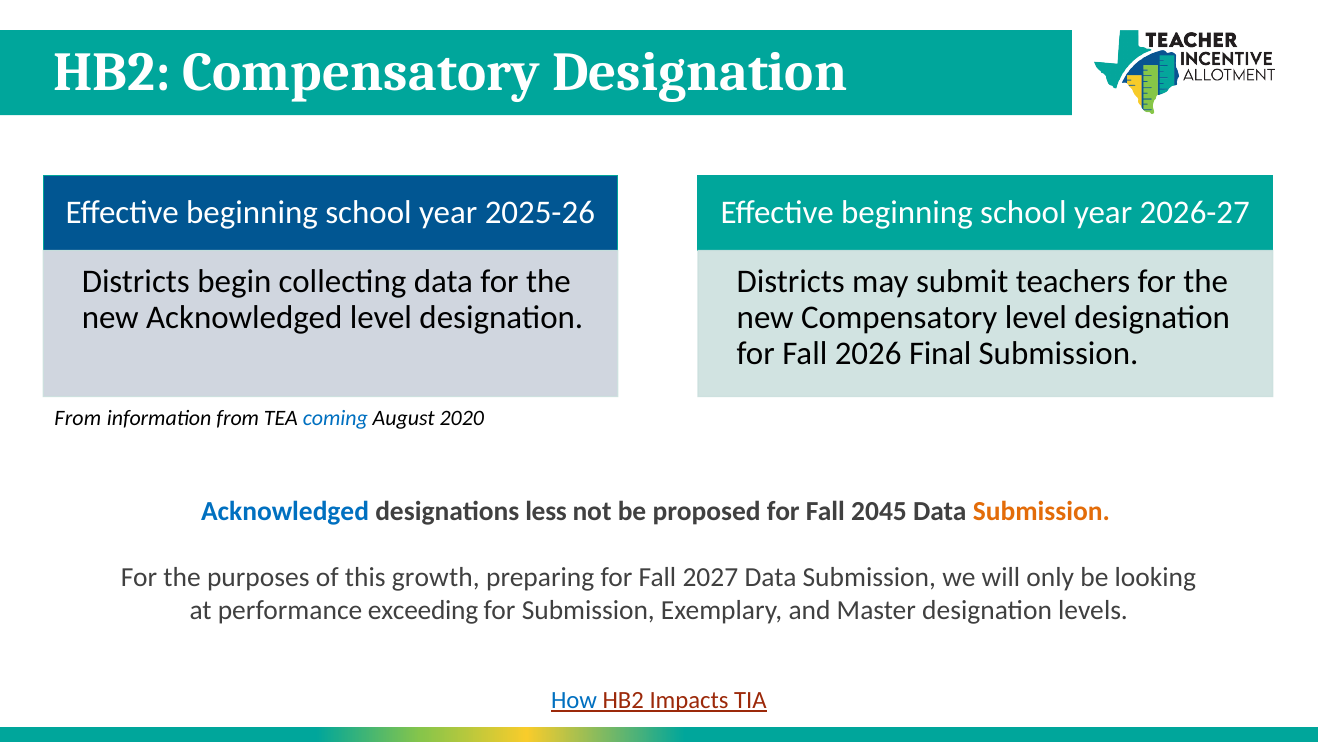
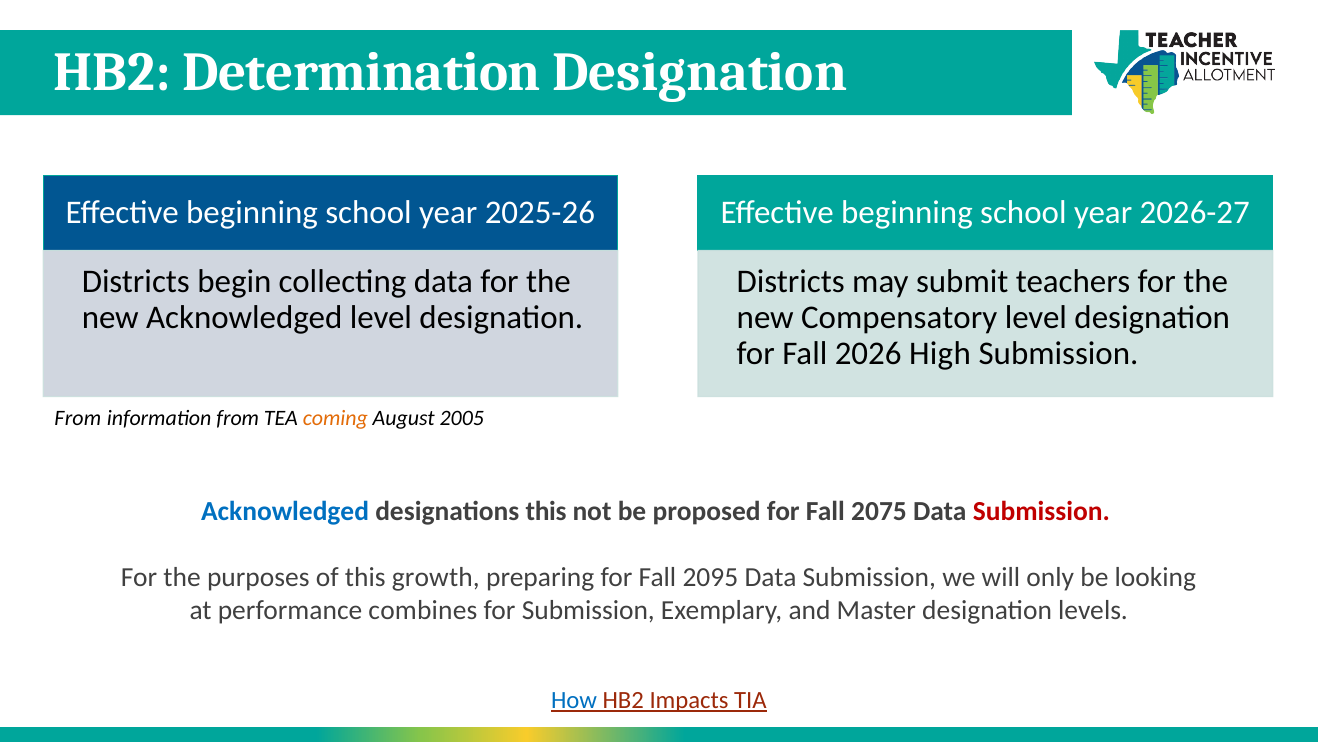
HB2 Compensatory: Compensatory -> Determination (362, 72)
Final: Final -> High (940, 353)
coming colour: blue -> orange (335, 418)
2020: 2020 -> 2005 (462, 418)
designations less: less -> this (546, 511)
2045: 2045 -> 2075 (879, 511)
Submission colour: orange -> red (1041, 511)
2027: 2027 -> 2095 (710, 577)
exceeding: exceeding -> combines (423, 610)
